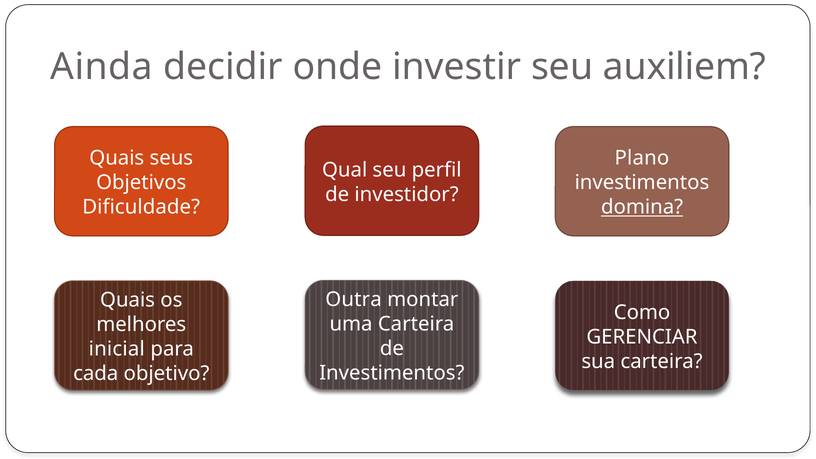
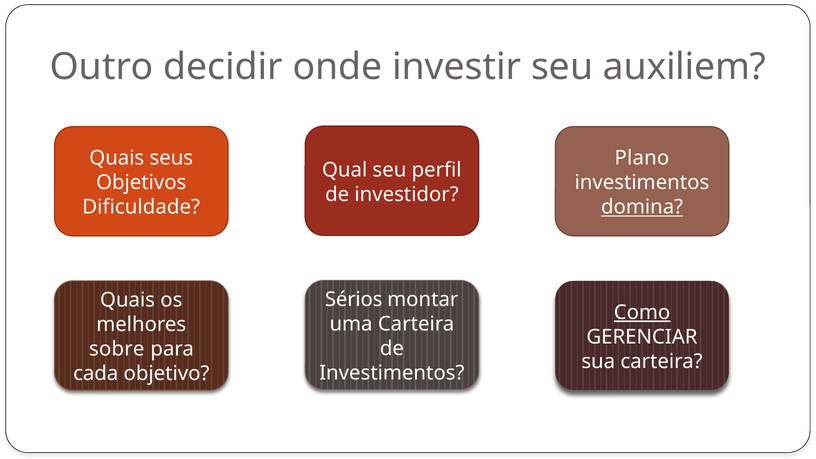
Ainda: Ainda -> Outro (102, 67)
Outra: Outra -> Sérios (354, 300)
Como underline: none -> present (642, 312)
inicial: inicial -> sobre (117, 349)
